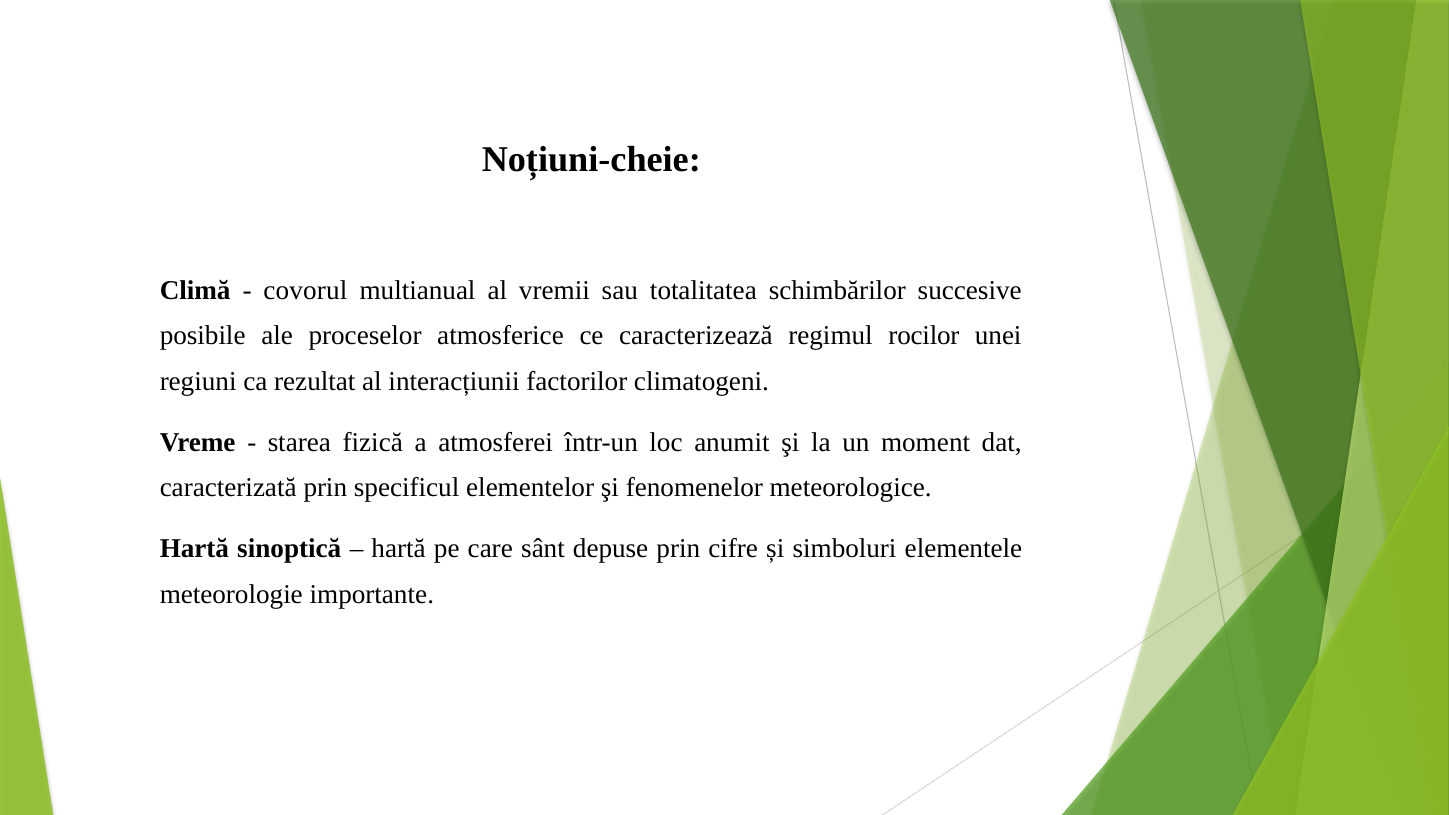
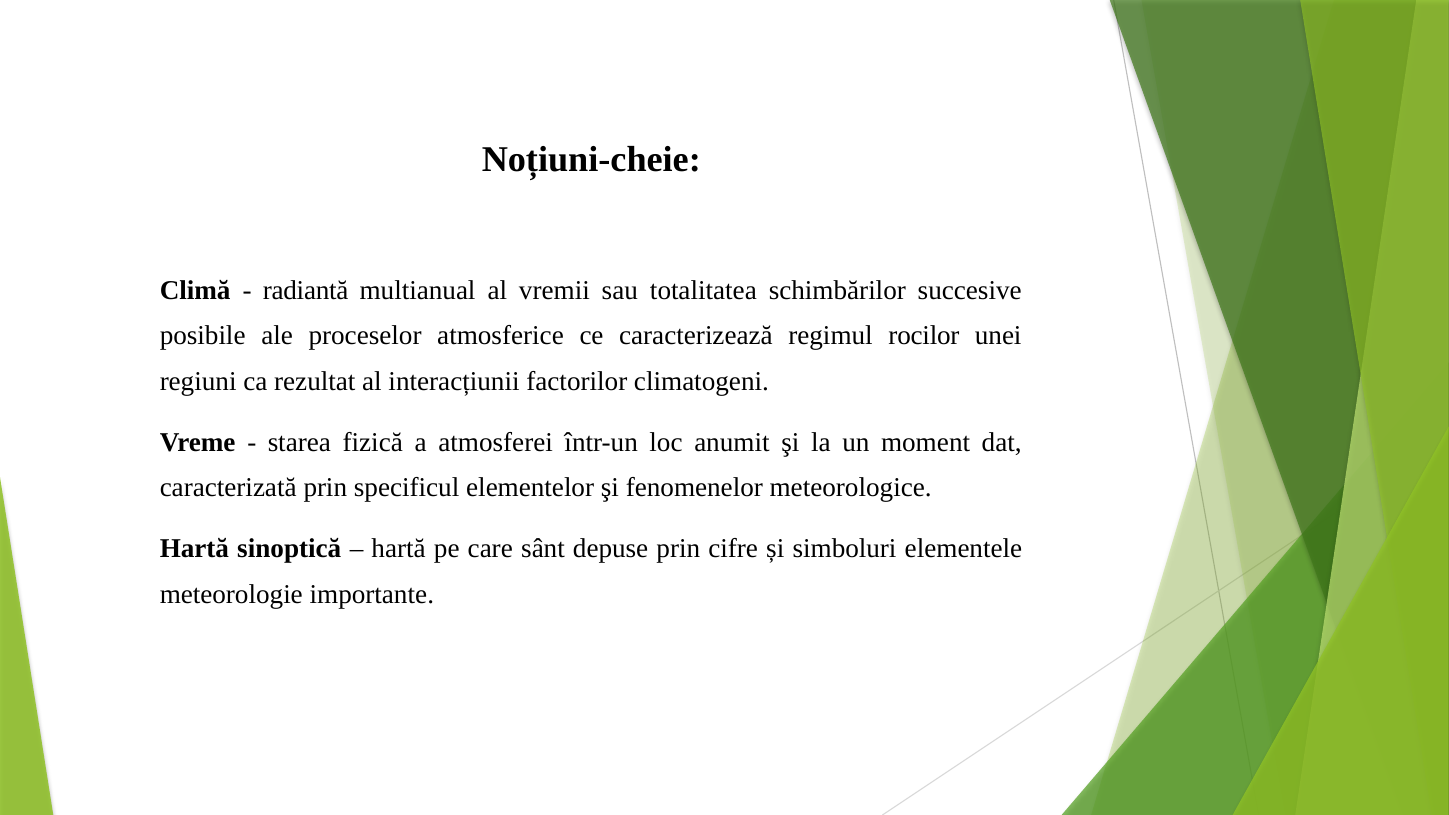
covorul: covorul -> radiantă (306, 290)
